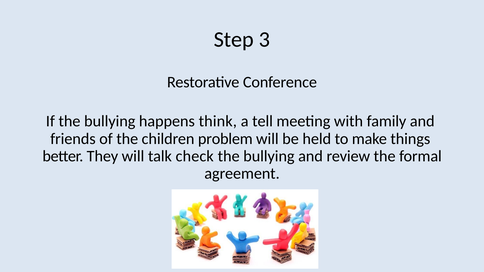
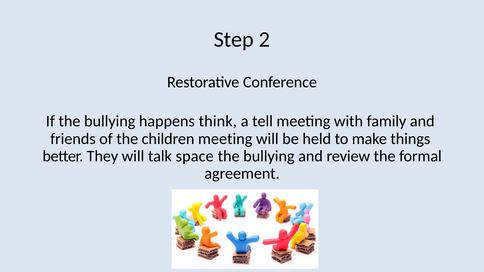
3: 3 -> 2 (264, 40)
children problem: problem -> meeting (225, 139)
check: check -> space (195, 156)
